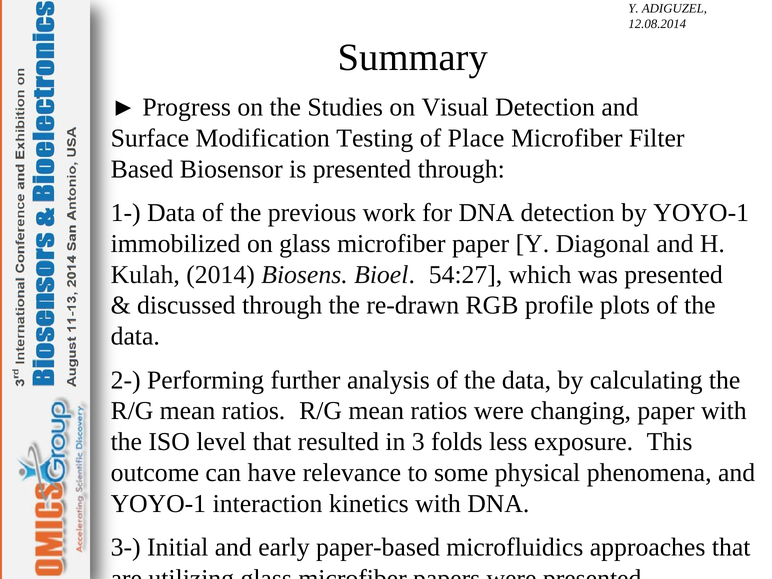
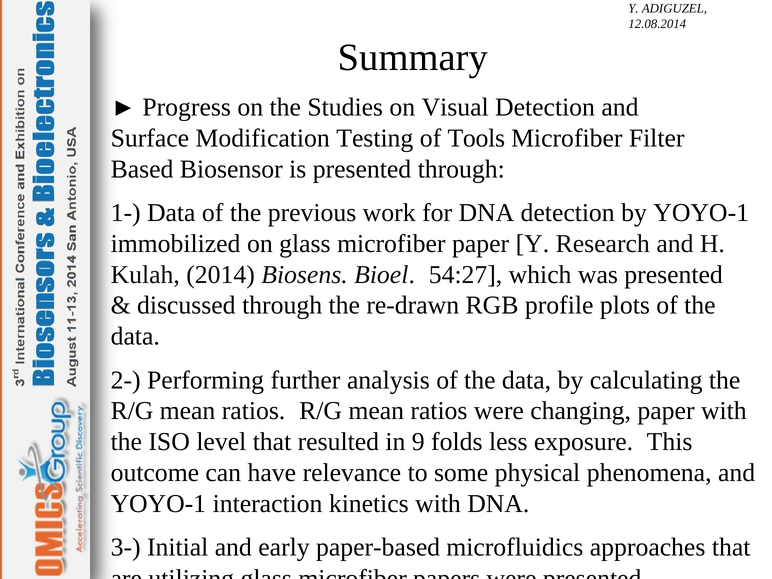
Place: Place -> Tools (476, 138)
Diagonal: Diagonal -> Research (603, 244)
3: 3 -> 9 (418, 442)
